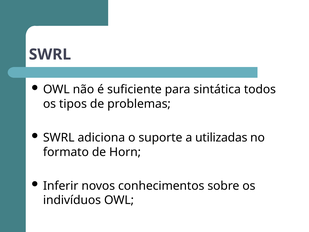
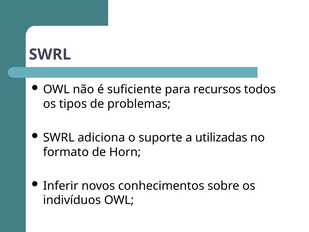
sintática: sintática -> recursos (217, 89)
